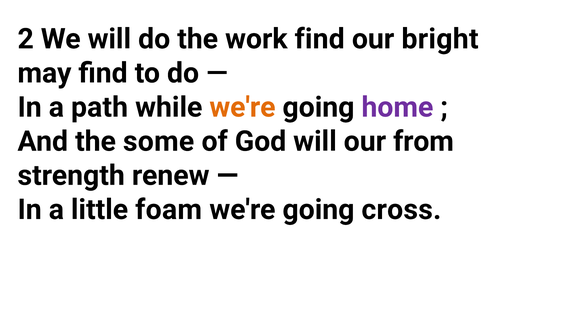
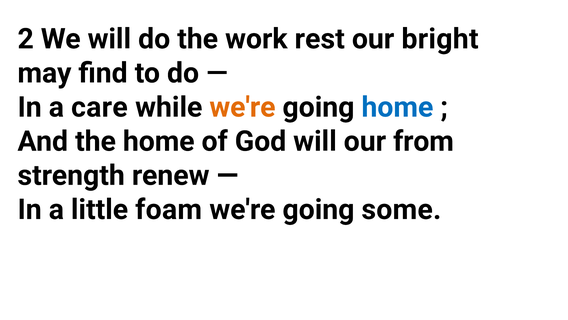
work find: find -> rest (320, 39)
path: path -> care (99, 107)
home colour: purple -> blue (397, 107)
the some: some -> home (159, 141)
cross: cross -> some (401, 209)
